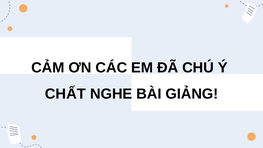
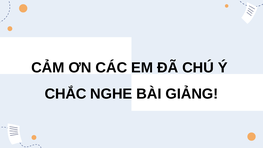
CHẤT: CHẤT -> CHẮC (66, 94)
